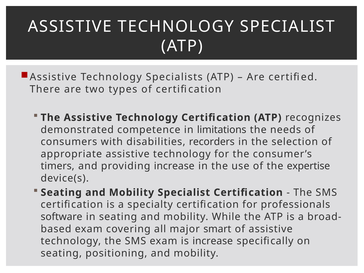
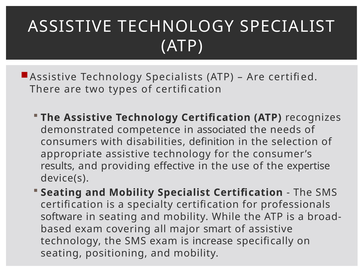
limitations: limitations -> associated (222, 130)
recorders: recorders -> definition (212, 142)
timers: timers -> results (58, 166)
providing increase: increase -> effective (174, 166)
